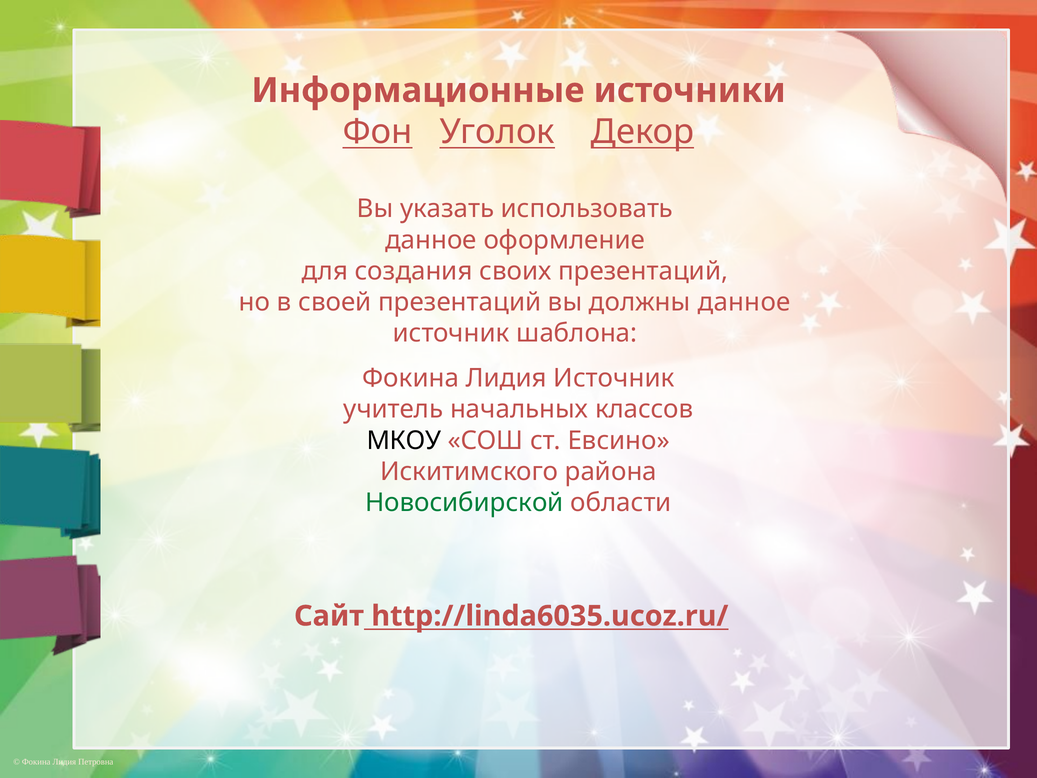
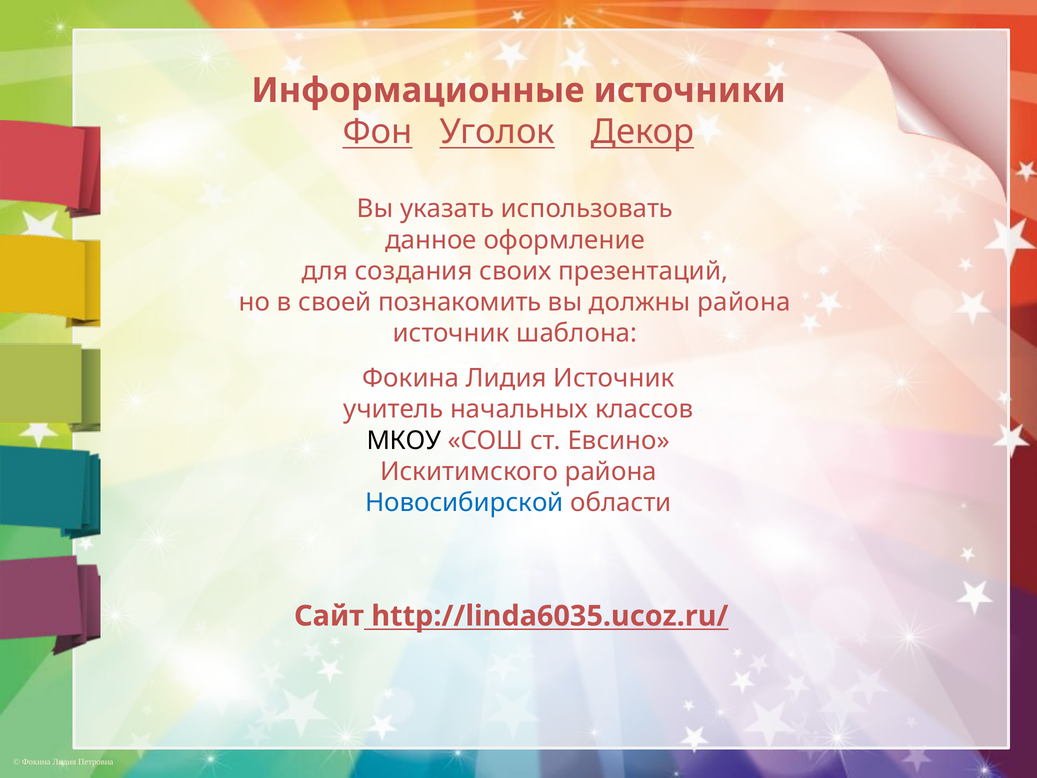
своей презентаций: презентаций -> познакомить (460, 302)
должны данное: данное -> района (744, 302)
Новосибирской colour: green -> blue (464, 503)
